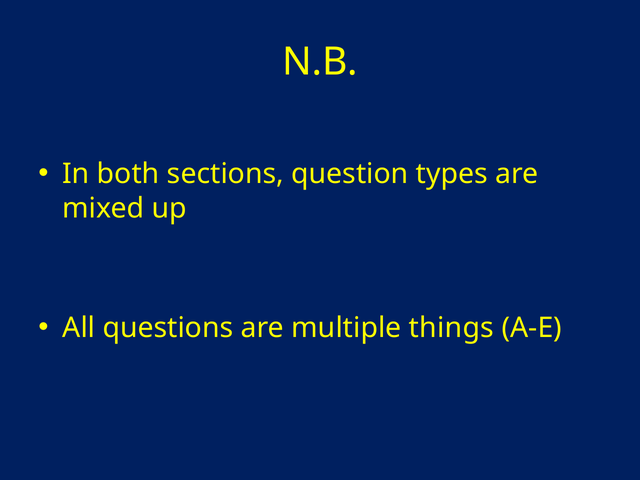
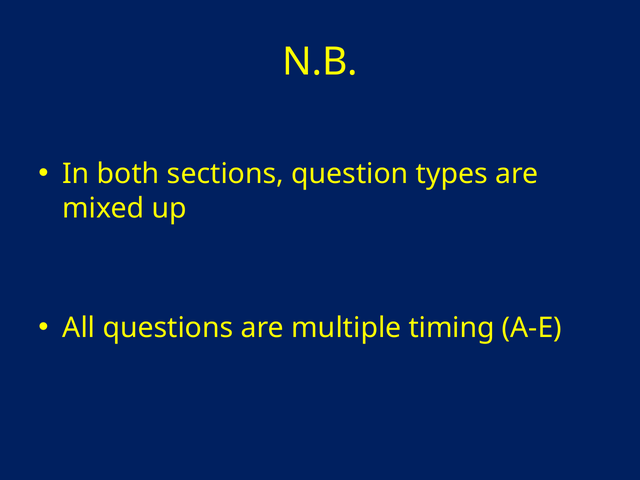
things: things -> timing (452, 328)
